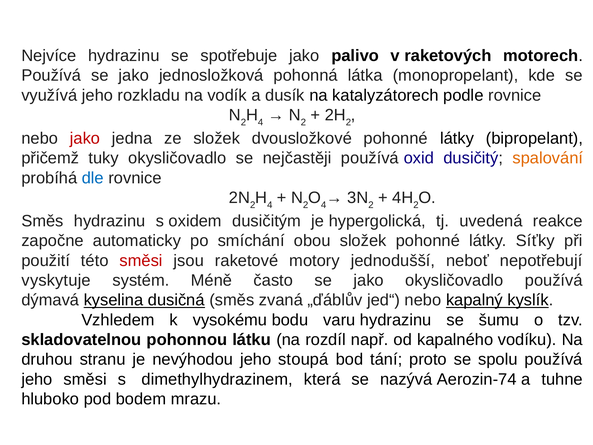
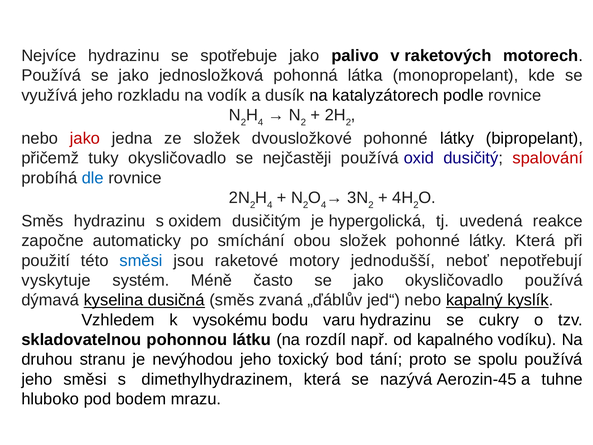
spalování colour: orange -> red (548, 158)
látky Síťky: Síťky -> Která (535, 241)
směsi colour: red -> blue (141, 260)
šumu: šumu -> cukry (499, 320)
stoupá: stoupá -> toxický (303, 359)
Aerozin-74: Aerozin-74 -> Aerozin-45 (477, 379)
